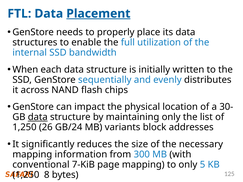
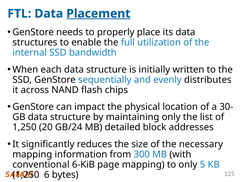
data underline: present -> none (38, 117)
26: 26 -> 20 (46, 127)
variants: variants -> detailed (123, 127)
7-KiB: 7-KiB -> 6-KiB (83, 165)
8: 8 -> 6 (47, 175)
